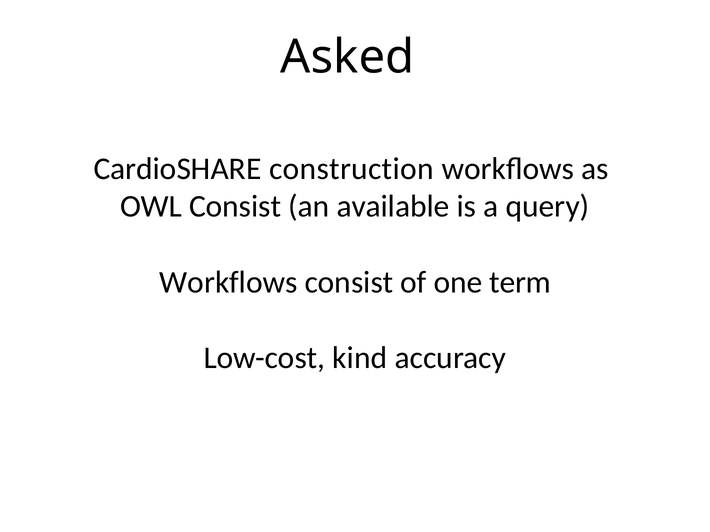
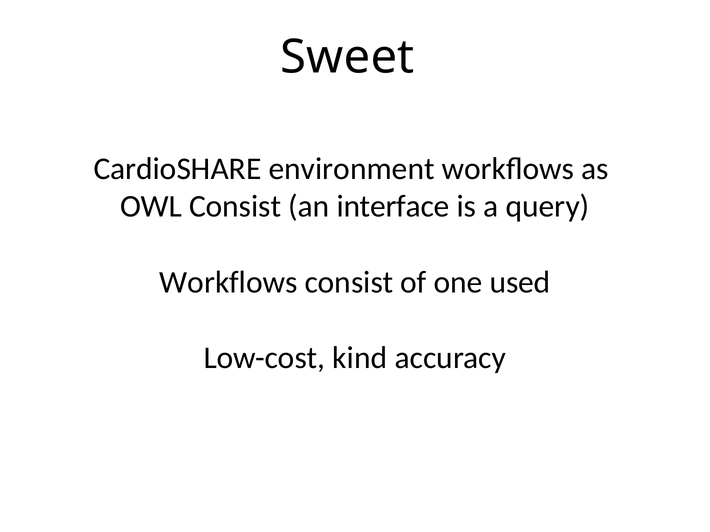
Asked: Asked -> Sweet (347, 57)
construction: construction -> environment (352, 169)
available: available -> interface (393, 207)
term: term -> used (520, 282)
